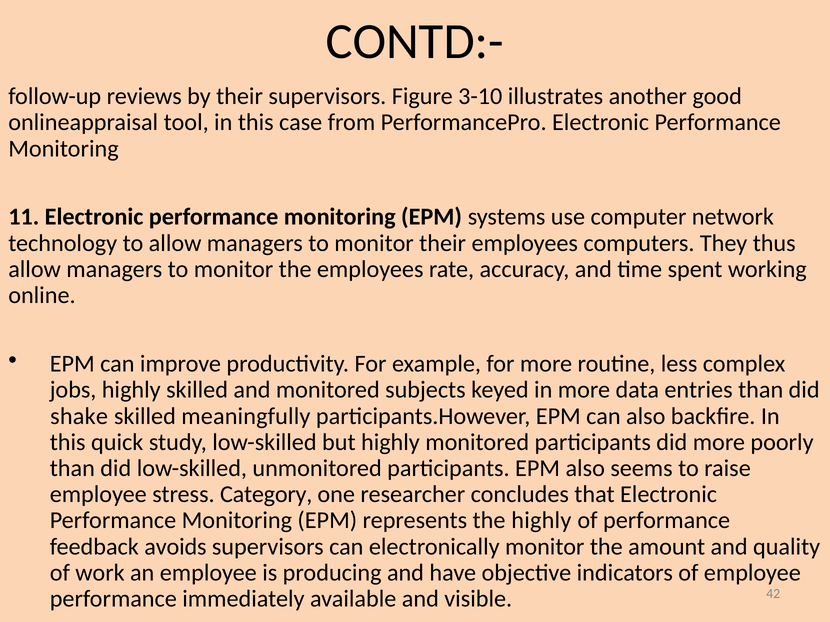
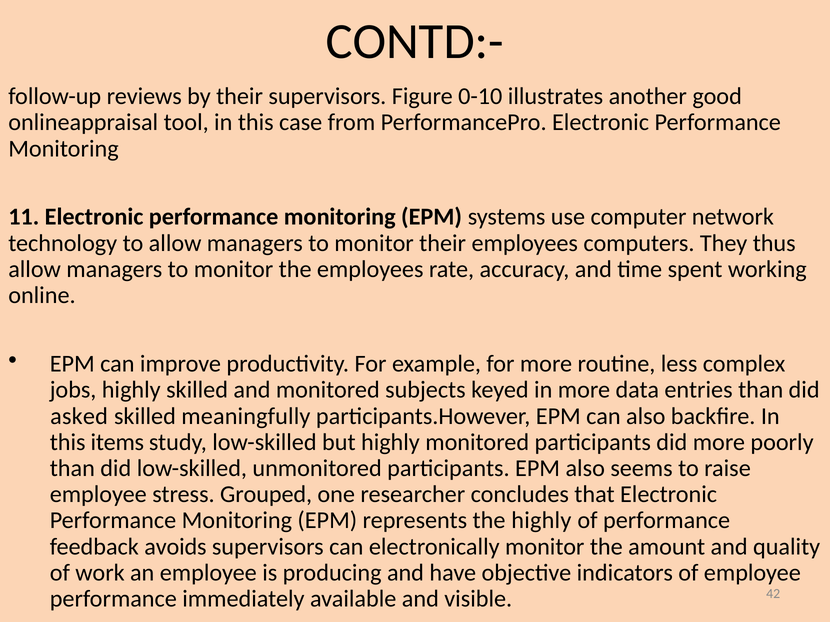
3-10: 3-10 -> 0-10 (480, 96)
shake: shake -> asked (79, 416)
quick: quick -> items (117, 442)
Category: Category -> Grouped (266, 495)
